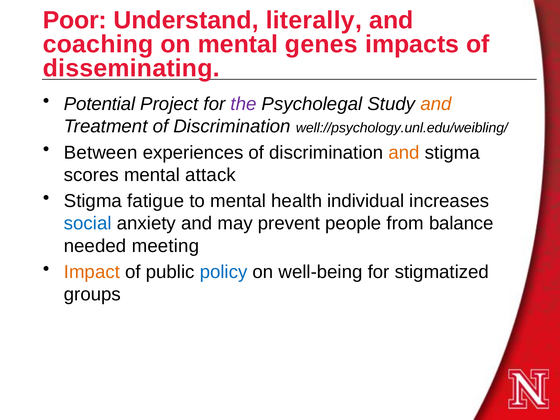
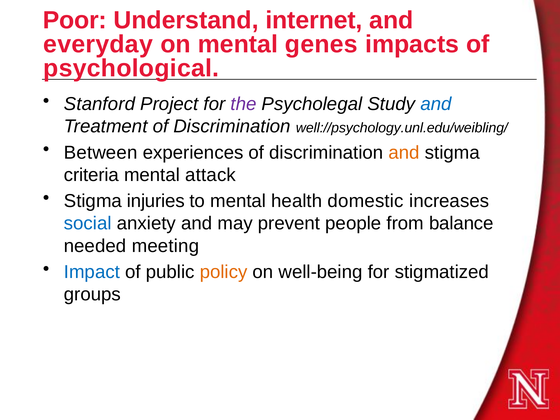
literally: literally -> internet (314, 20)
coaching: coaching -> everyday (98, 44)
disseminating: disseminating -> psychological (131, 68)
Potential: Potential -> Stanford (100, 104)
and colour: orange -> blue (436, 104)
scores: scores -> criteria (91, 175)
fatigue: fatigue -> injuries (156, 201)
individual: individual -> domestic (366, 201)
Impact colour: orange -> blue (92, 272)
policy colour: blue -> orange (224, 272)
